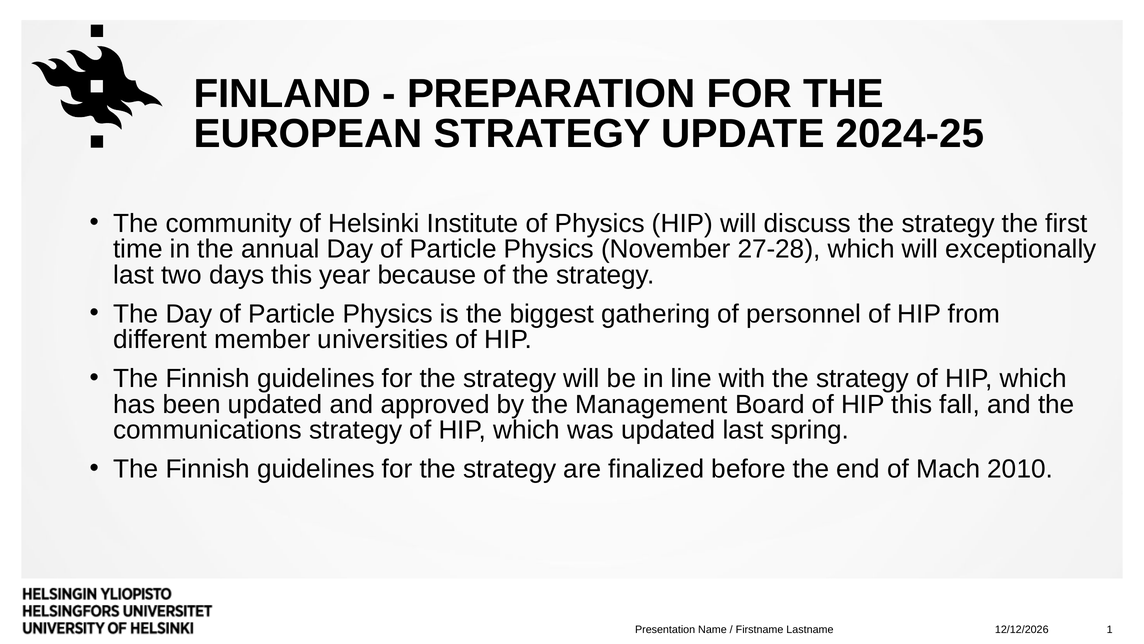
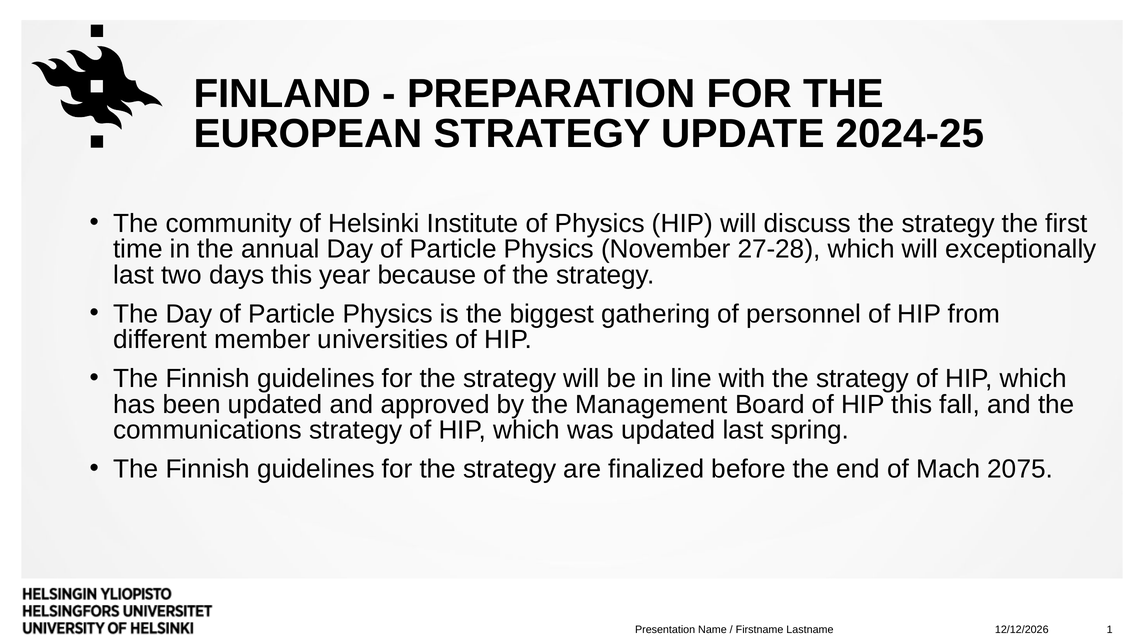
2010: 2010 -> 2075 (1020, 469)
